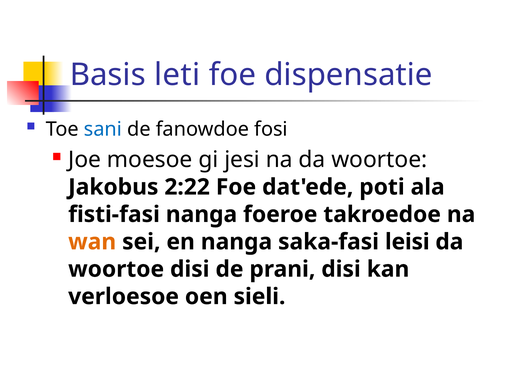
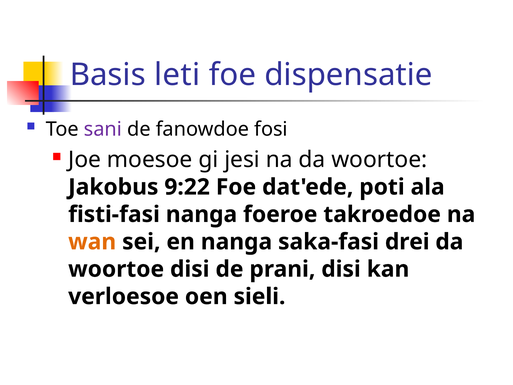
sani colour: blue -> purple (103, 129)
2:22: 2:22 -> 9:22 (187, 187)
leisi: leisi -> drei (407, 242)
